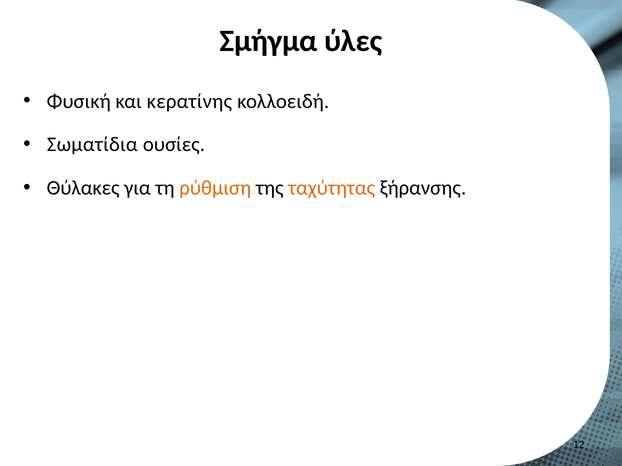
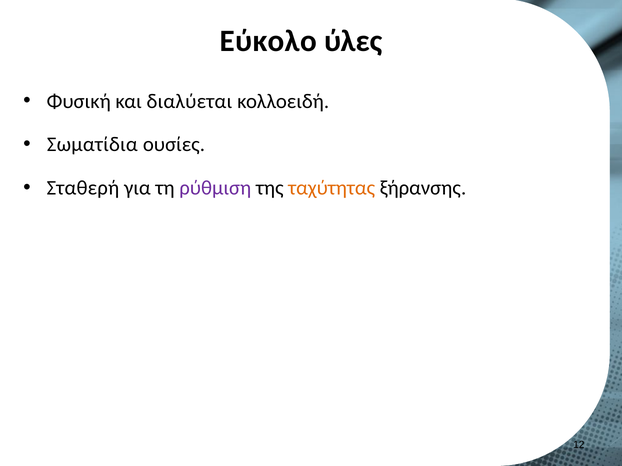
Σμήγμα: Σμήγμα -> Εύκολο (268, 41)
κερατίνης: κερατίνης -> διαλύεται (189, 101)
Θύλακες: Θύλακες -> Σταθερή (83, 188)
ρύθμιση colour: orange -> purple (215, 188)
